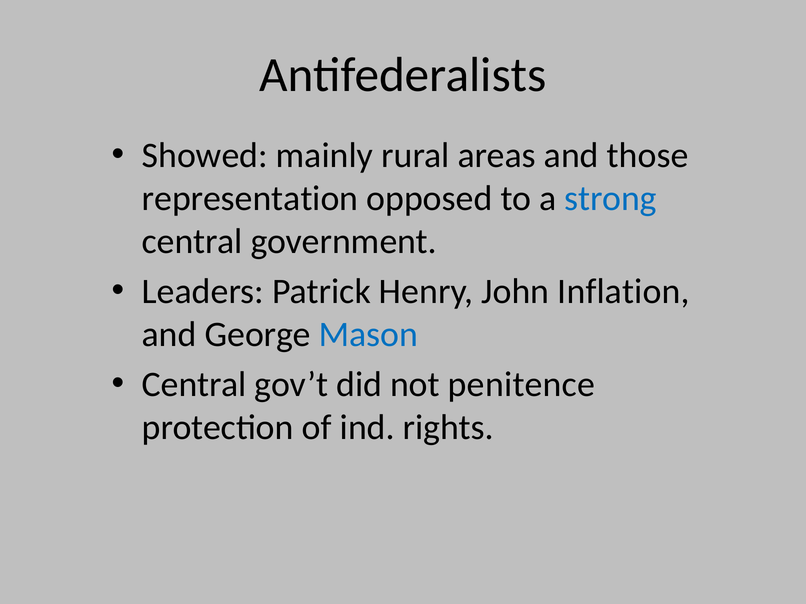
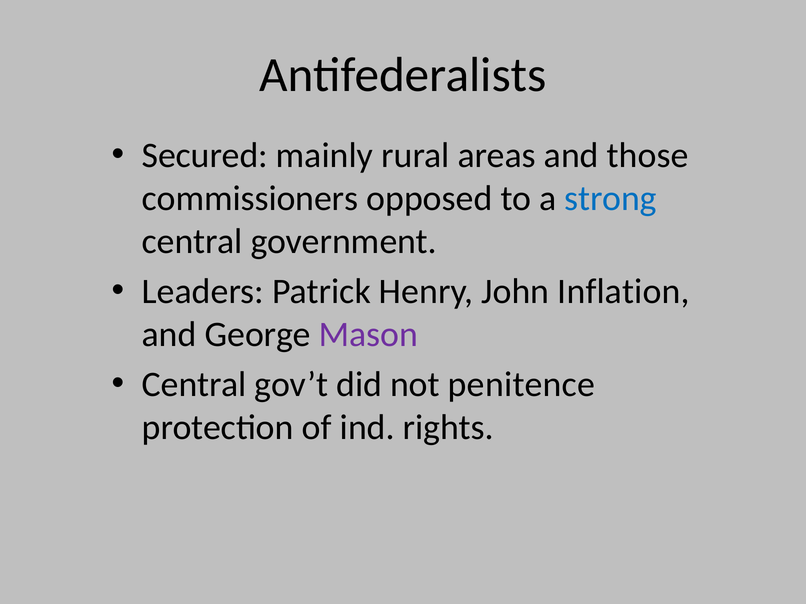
Showed: Showed -> Secured (205, 156)
representation: representation -> commissioners (250, 199)
Mason colour: blue -> purple (368, 335)
